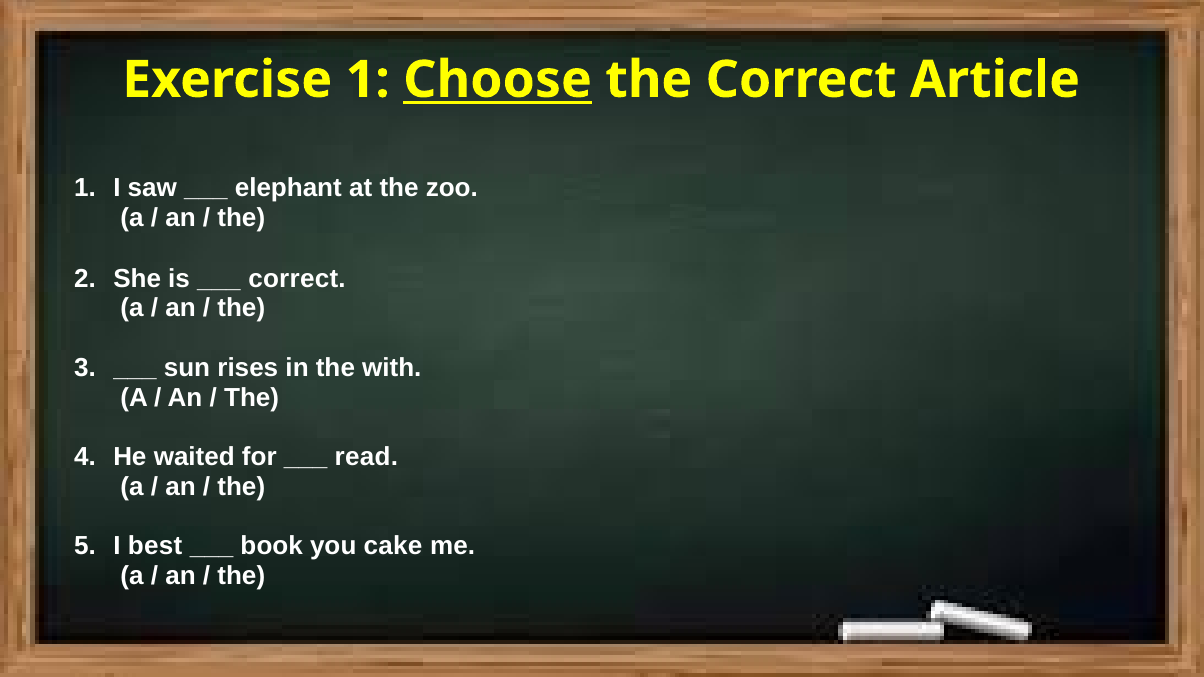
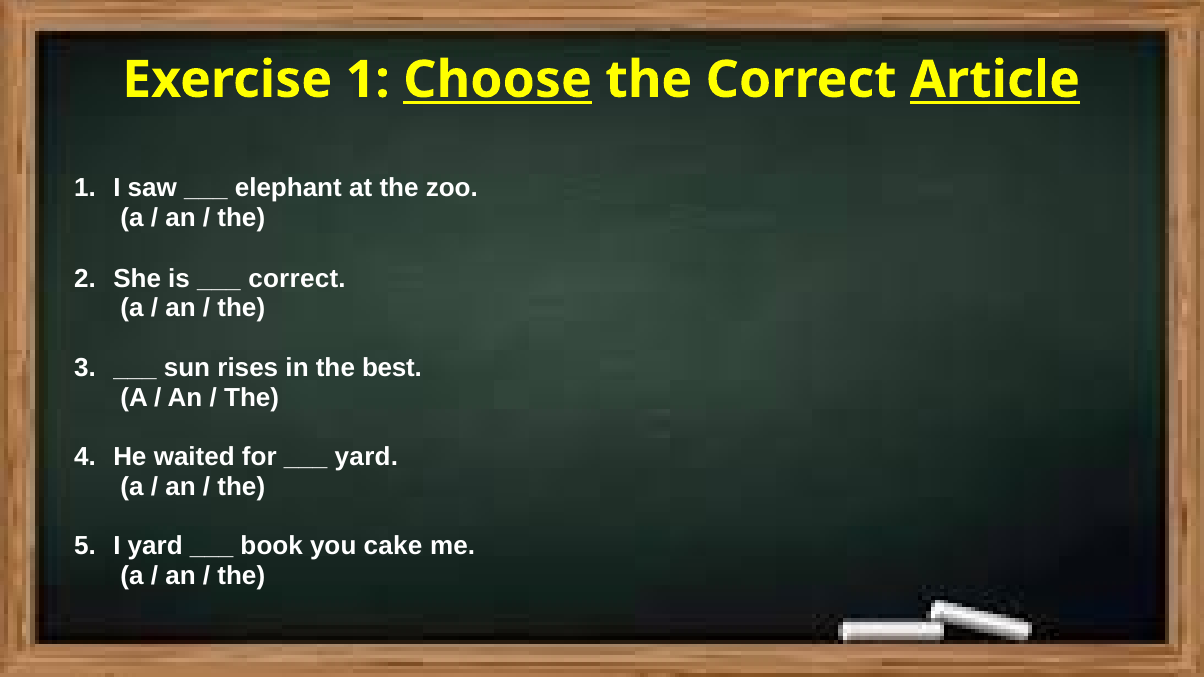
Article underline: none -> present (995, 80)
with: with -> best (392, 368)
read: read -> yard (366, 457)
I best: best -> yard (155, 546)
